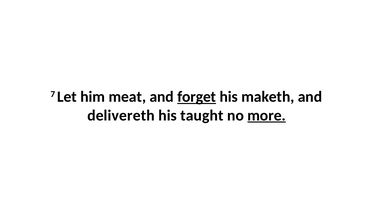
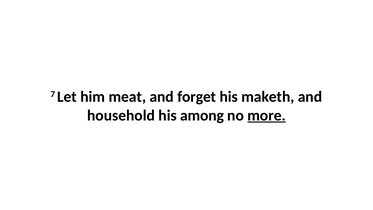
forget underline: present -> none (197, 97)
delivereth: delivereth -> household (121, 115)
taught: taught -> among (202, 115)
